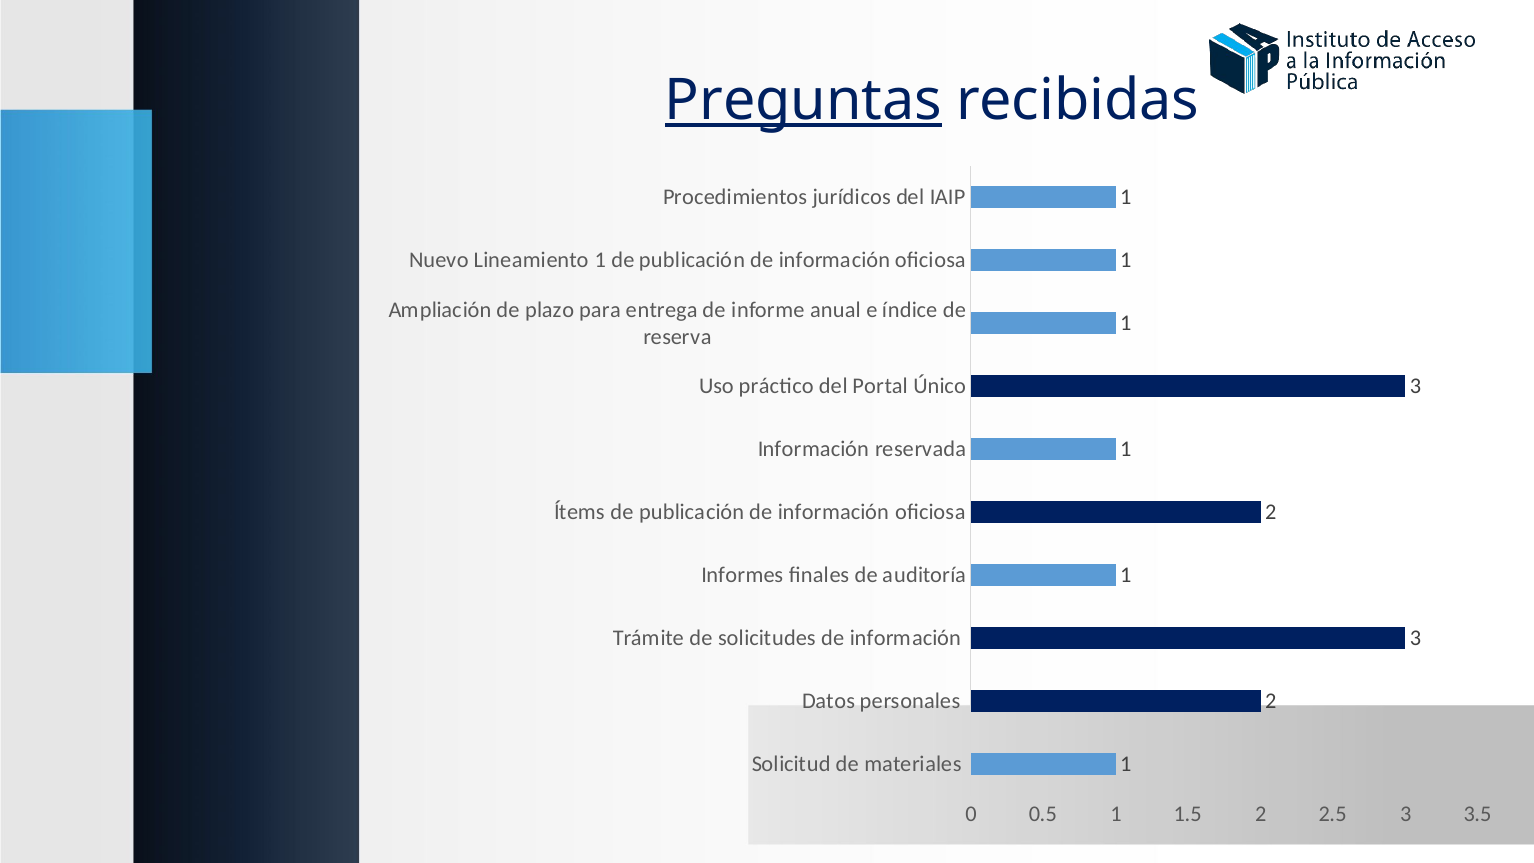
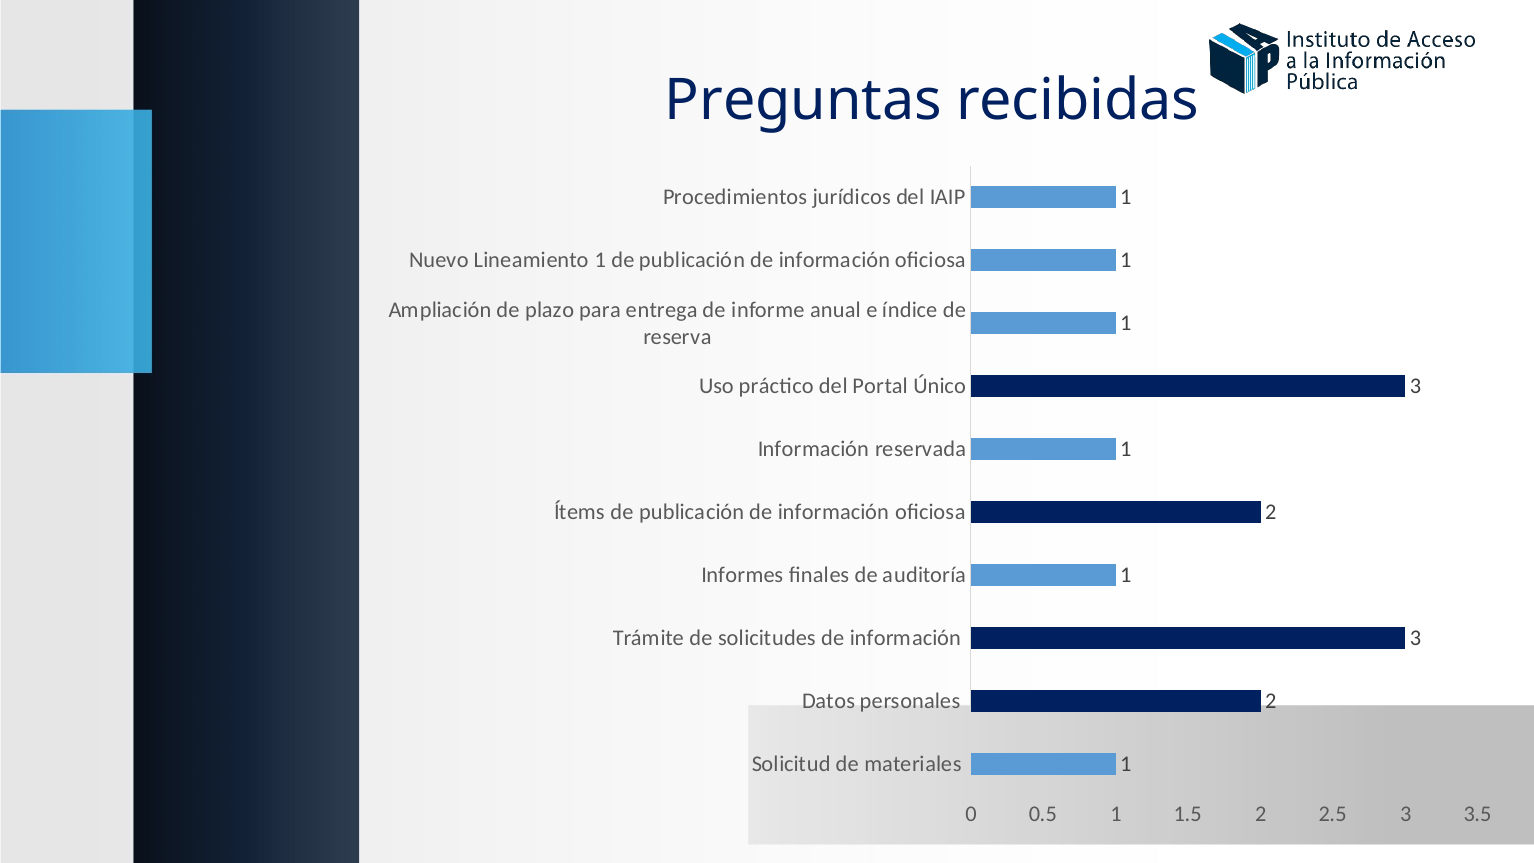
Preguntas underline: present -> none (803, 100)
